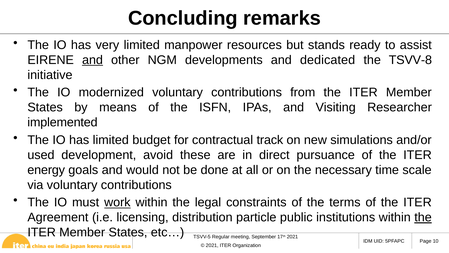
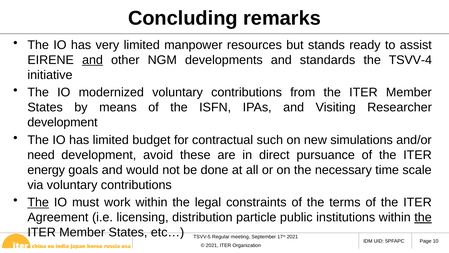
dedicated: dedicated -> standards (328, 60)
TSVV-8: TSVV-8 -> TSVV-4 (410, 60)
implemented: implemented -> development (62, 122)
track: track -> such (270, 140)
used: used -> need (41, 155)
The underline: none -> present (38, 202)
work underline: present -> none (117, 202)
